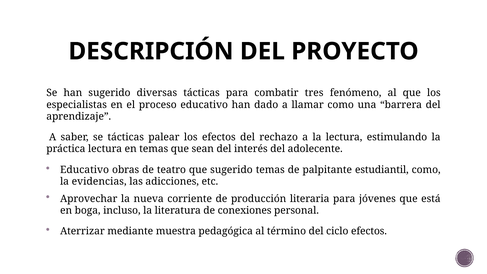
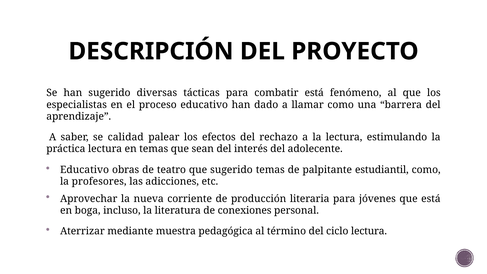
combatir tres: tres -> está (314, 93)
se tácticas: tácticas -> calidad (126, 137)
evidencias: evidencias -> profesores (99, 181)
ciclo efectos: efectos -> lectura (369, 231)
